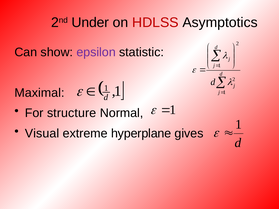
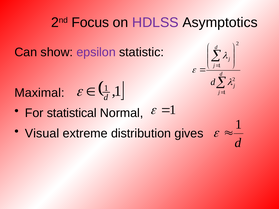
Under: Under -> Focus (90, 22)
HDLSS colour: red -> purple (155, 22)
structure: structure -> statistical (72, 113)
hyperplane: hyperplane -> distribution (141, 134)
